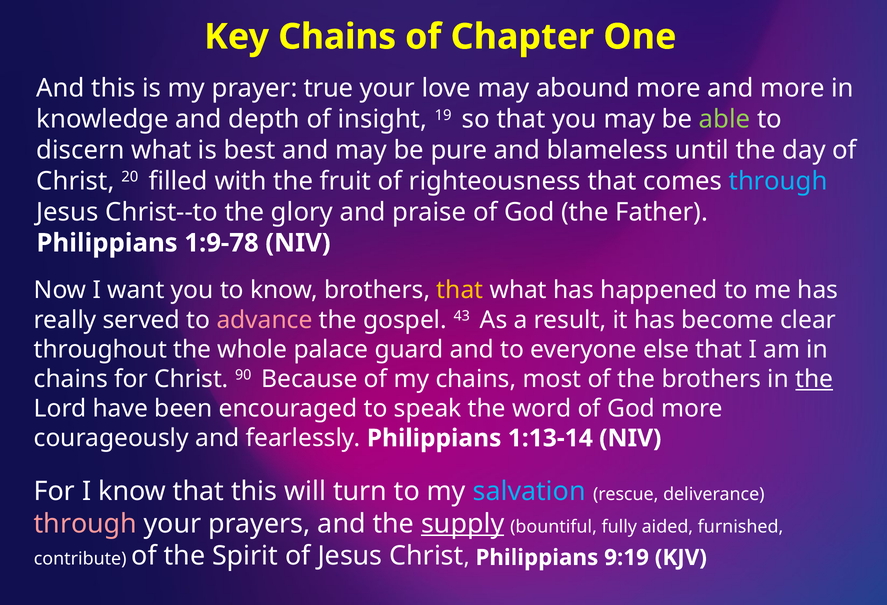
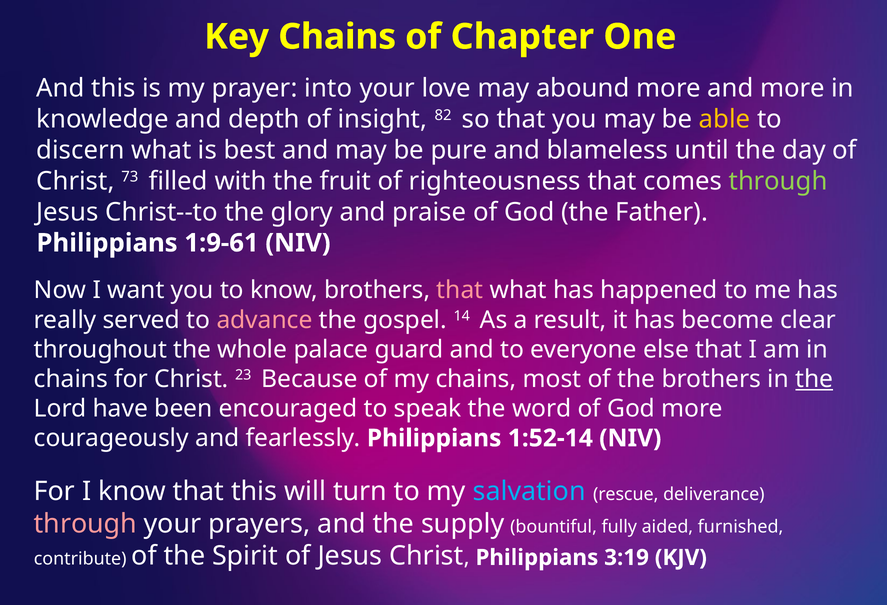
true: true -> into (328, 88)
19: 19 -> 82 (443, 115)
able colour: light green -> yellow (725, 119)
20: 20 -> 73 (130, 177)
through colour: light blue -> light green (778, 181)
1:9-78: 1:9-78 -> 1:9-61 (222, 243)
that colour: yellow -> pink (460, 290)
43: 43 -> 14 (462, 316)
90: 90 -> 23 (243, 375)
1:13-14: 1:13-14 -> 1:52-14 (550, 438)
supply underline: present -> none (463, 524)
9:19: 9:19 -> 3:19 (627, 557)
